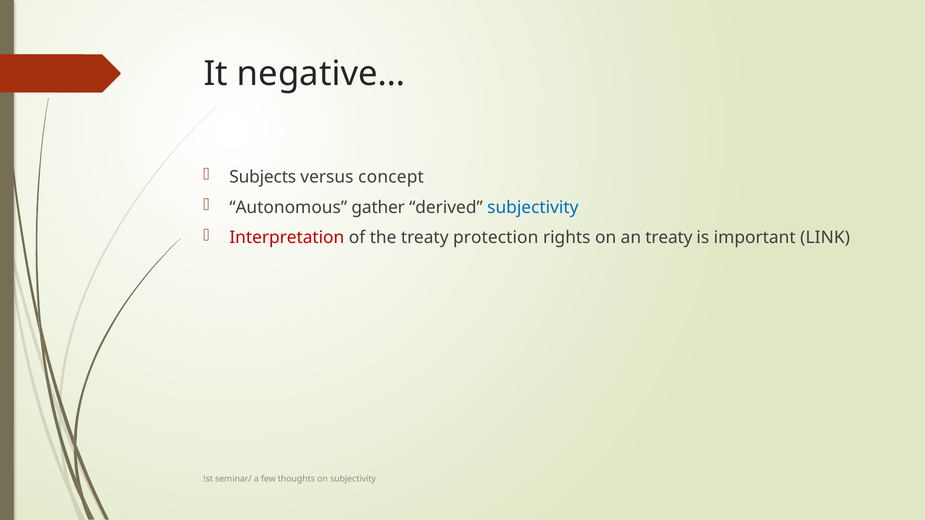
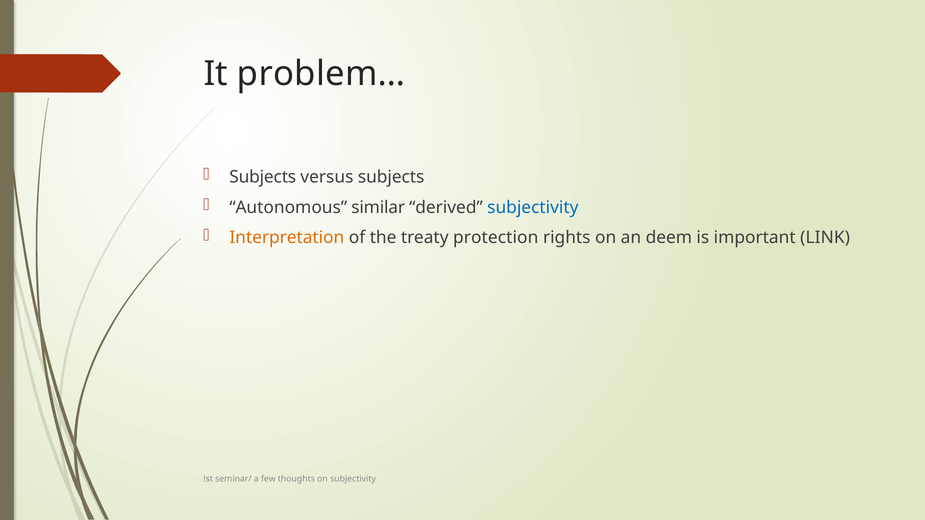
negative…: negative… -> problem… (321, 74)
versus concept: concept -> subjects (391, 177)
gather: gather -> similar (378, 207)
Interpretation colour: red -> orange (287, 238)
an treaty: treaty -> deem (669, 238)
